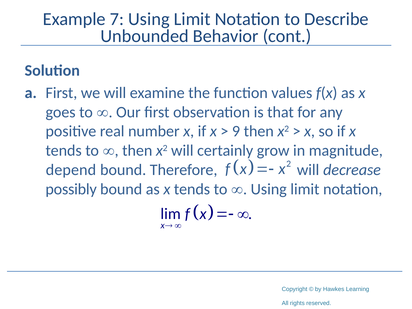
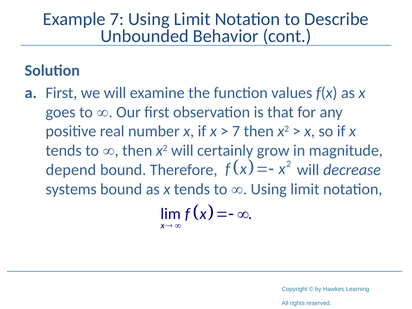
9: 9 -> 7 (236, 131)
possibly: possibly -> systems (71, 189)
